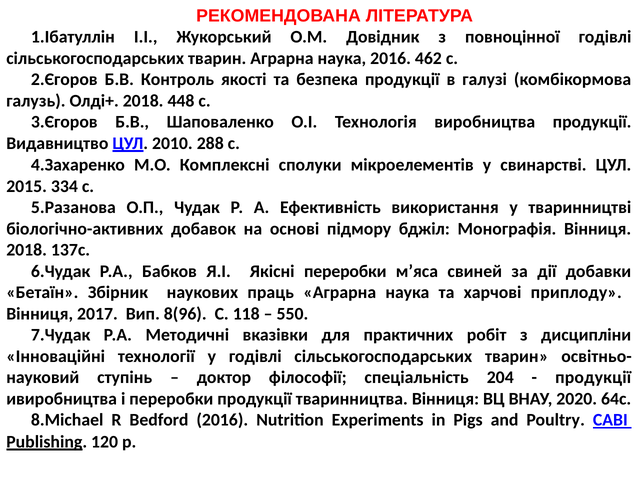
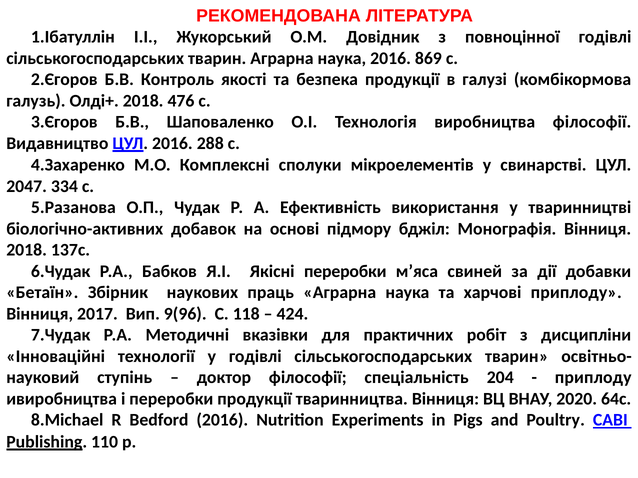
462: 462 -> 869 (428, 58)
448: 448 -> 476 (181, 101)
виробництва продукції: продукції -> філософії (592, 122)
ЦУЛ 2010: 2010 -> 2016 (172, 144)
2015: 2015 -> 2047 (27, 187)
8(96: 8(96 -> 9(96 (185, 314)
550: 550 -> 424 (292, 314)
продукції: продукції -> приплоду (593, 378)
120: 120 -> 110 (105, 442)
